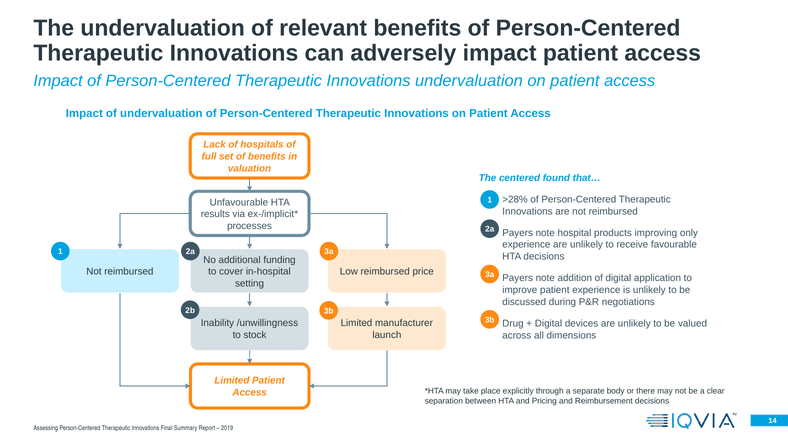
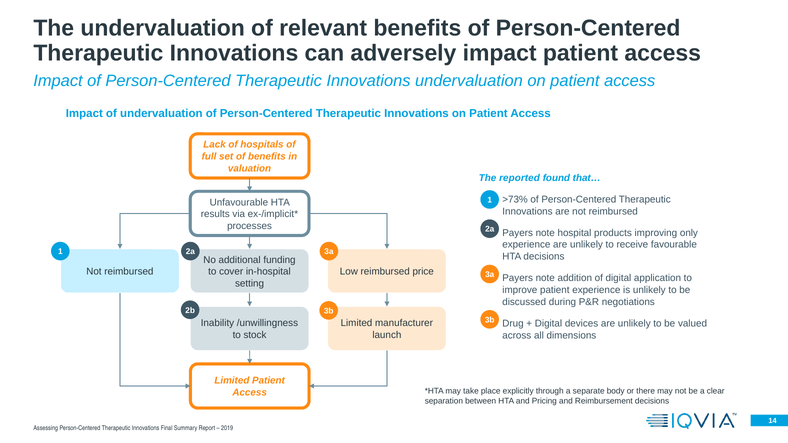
centered: centered -> reported (519, 178)
>28%: >28% -> >73% (515, 200)
